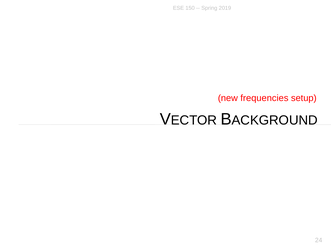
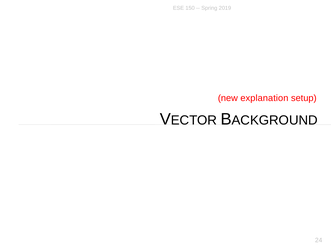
frequencies: frequencies -> explanation (264, 98)
